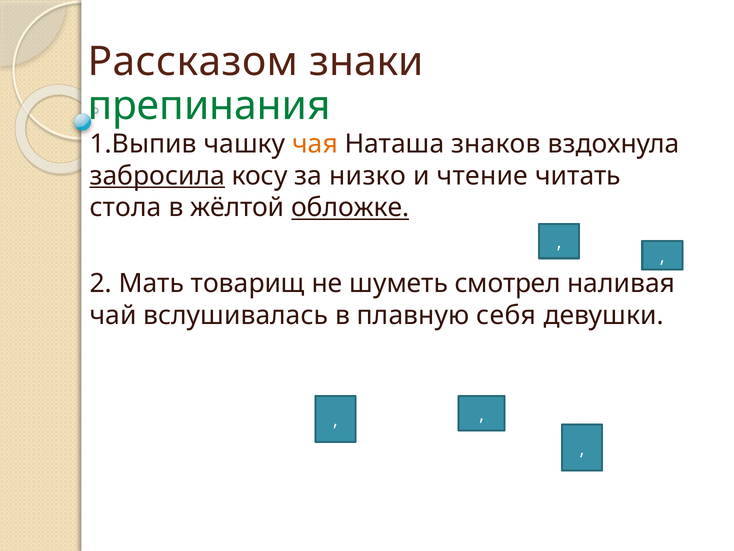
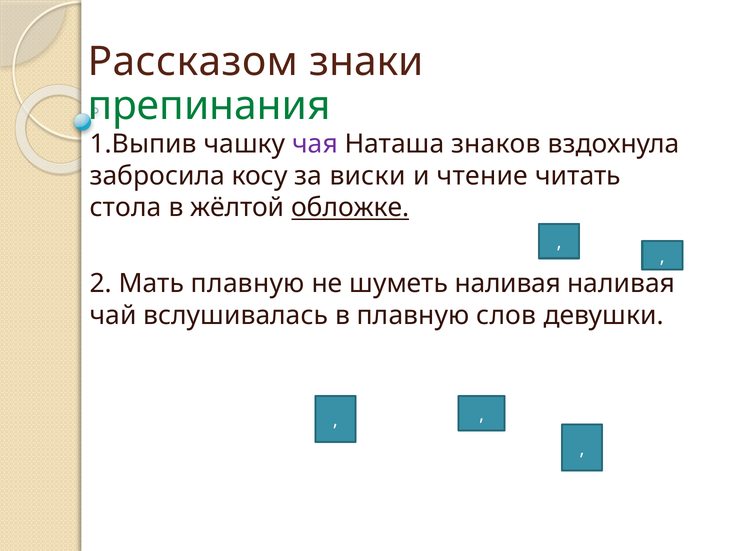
чая colour: orange -> purple (315, 144)
забросила underline: present -> none (157, 176)
низко: низко -> виски (368, 176)
Мать товарищ: товарищ -> плавную (248, 283)
шуметь смотрел: смотрел -> наливая (508, 283)
себя: себя -> слов (506, 315)
